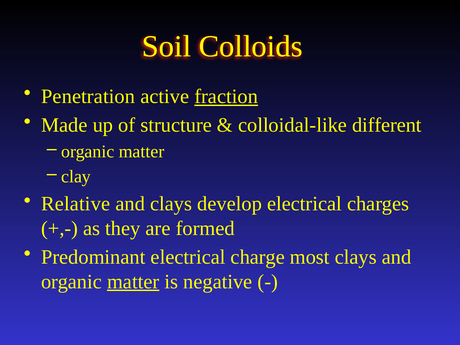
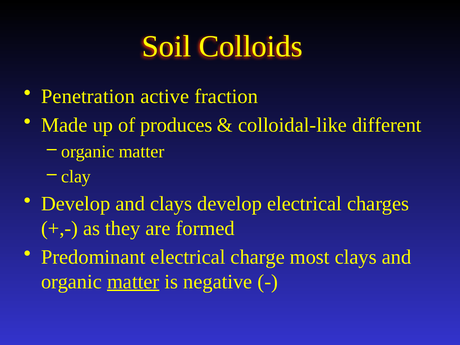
fraction underline: present -> none (226, 97)
structure: structure -> produces (176, 125)
Relative: Relative -> Develop (76, 204)
